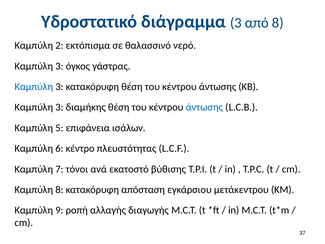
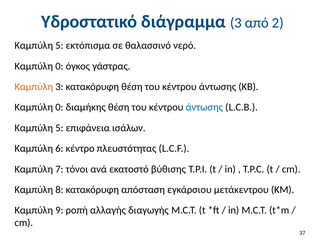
από 8: 8 -> 2 (278, 23)
2: 2 -> 5 (59, 45)
3: 3 -> 0 (59, 66)
Καμπύλη colour: blue -> orange (34, 87)
3: 3 -> 0 (59, 107)
